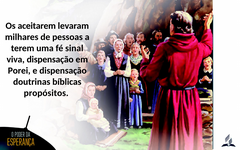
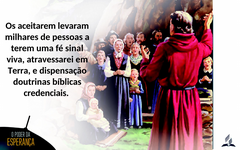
viva dispensação: dispensação -> atravessarei (50, 59)
Porei: Porei -> Terra (19, 71)
propósitos: propósitos -> credenciais (46, 93)
